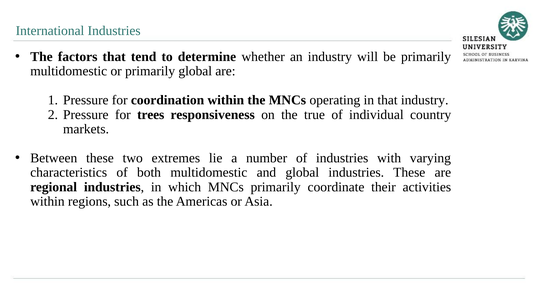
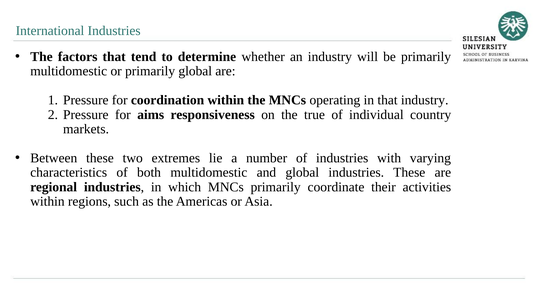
trees: trees -> aims (151, 115)
